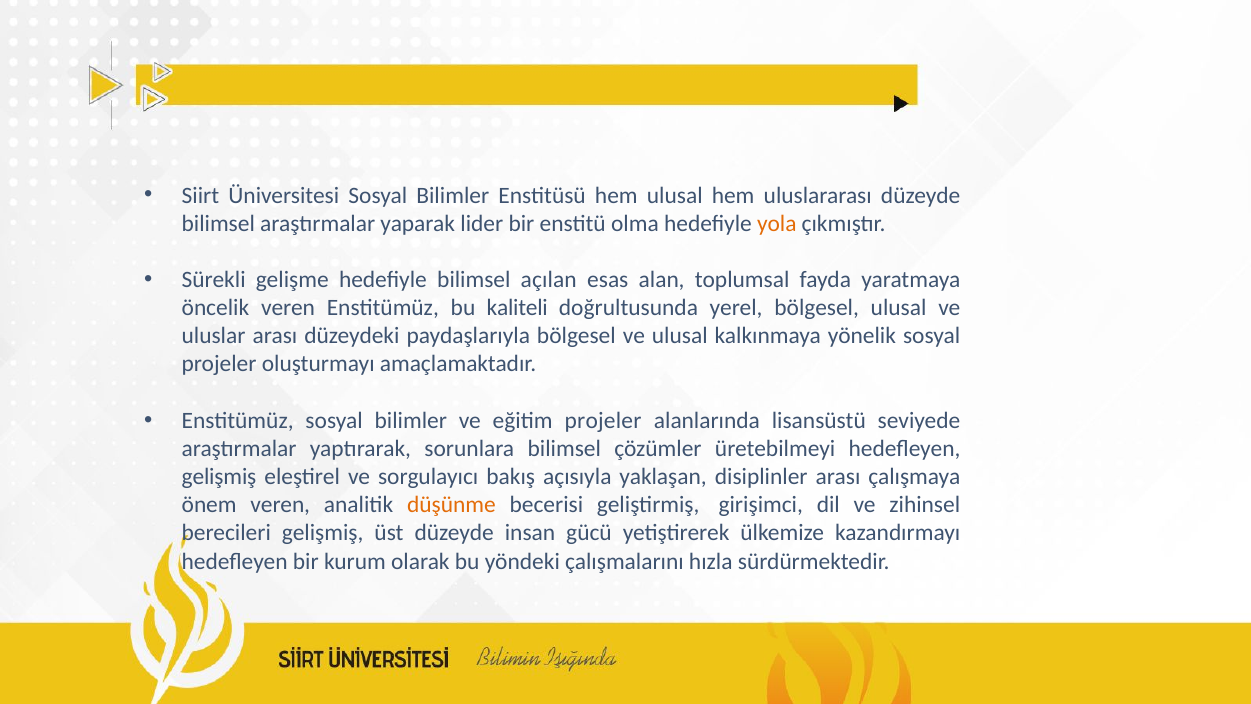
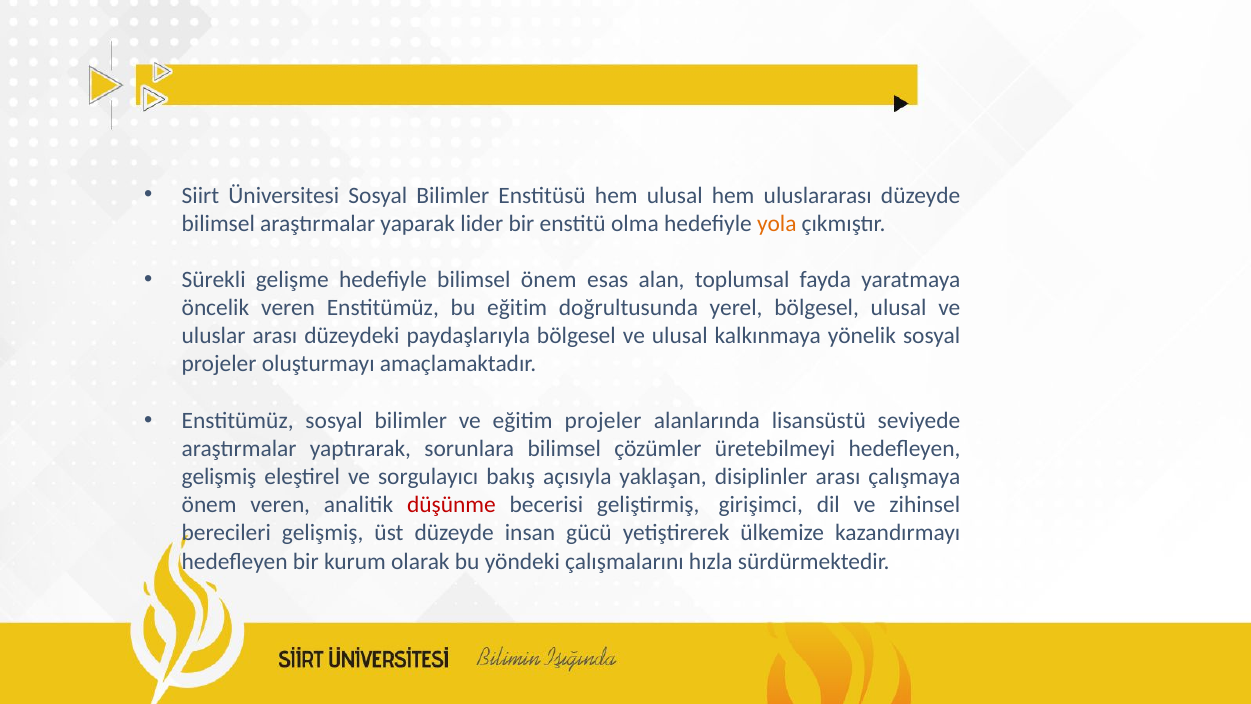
bilimsel açılan: açılan -> önem (549, 280)
bu kaliteli: kaliteli -> eğitim (517, 308)
düşünme colour: orange -> red (451, 505)
